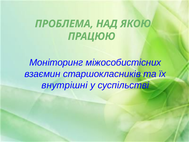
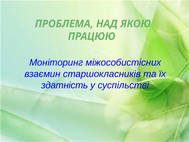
внутрішні: внутрішні -> здатність (65, 85)
